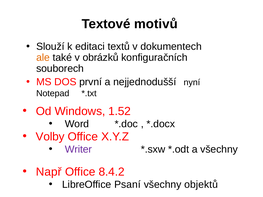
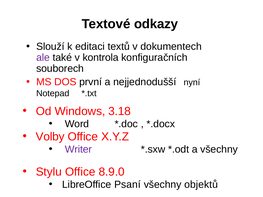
motivů: motivů -> odkazy (156, 24)
ale colour: orange -> purple (43, 58)
obrázků: obrázků -> kontrola (101, 58)
1.52: 1.52 -> 3.18 (120, 111)
Např: Např -> Stylu (49, 172)
8.4.2: 8.4.2 -> 8.9.0 (112, 172)
